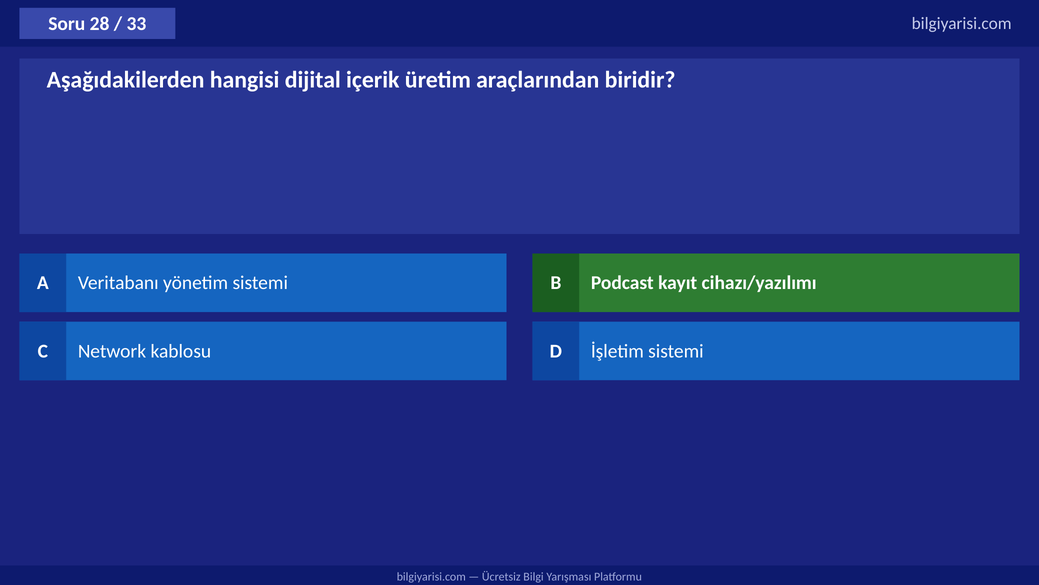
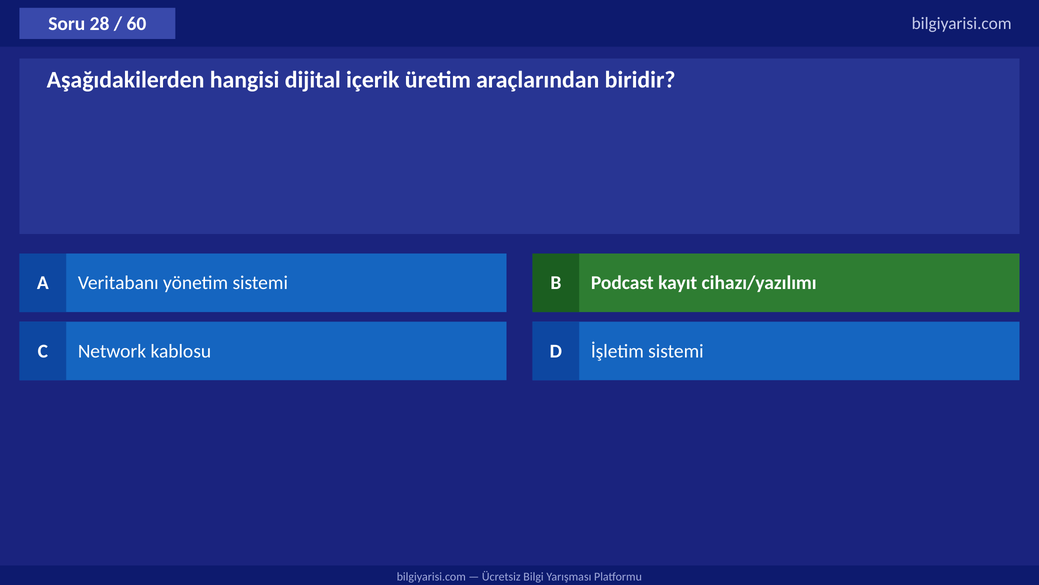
33: 33 -> 60 (136, 24)
